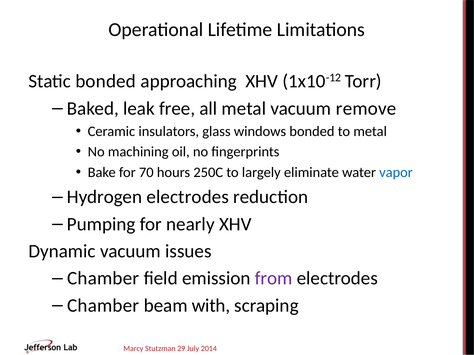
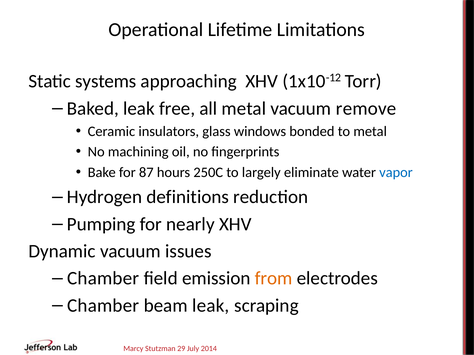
Static bonded: bonded -> systems (106, 81)
70: 70 -> 87 (146, 173)
Hydrogen electrodes: electrodes -> definitions (188, 197)
from colour: purple -> orange (274, 279)
beam with: with -> leak (211, 306)
